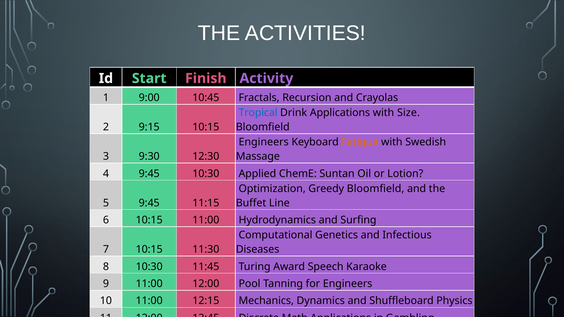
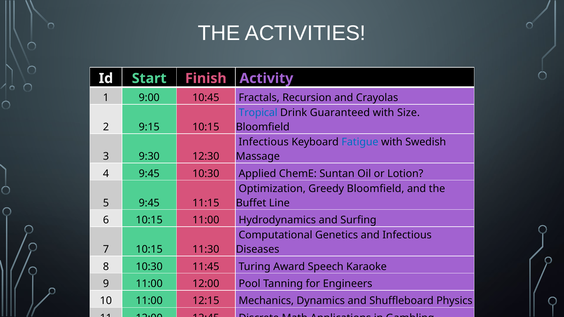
Drink Applications: Applications -> Guaranteed (340, 113)
Engineers: Engineers -> Infectious (264, 142)
Fatigue colour: orange -> blue (360, 142)
